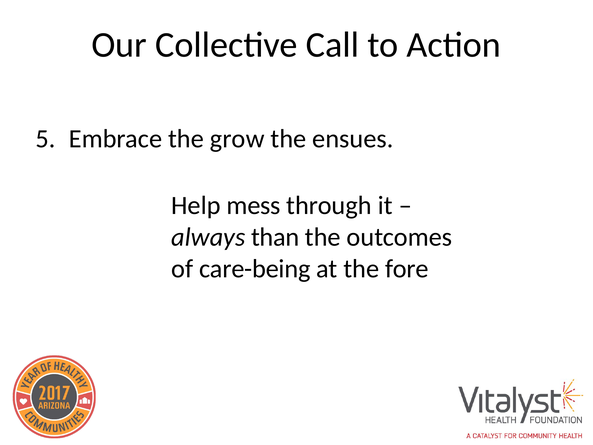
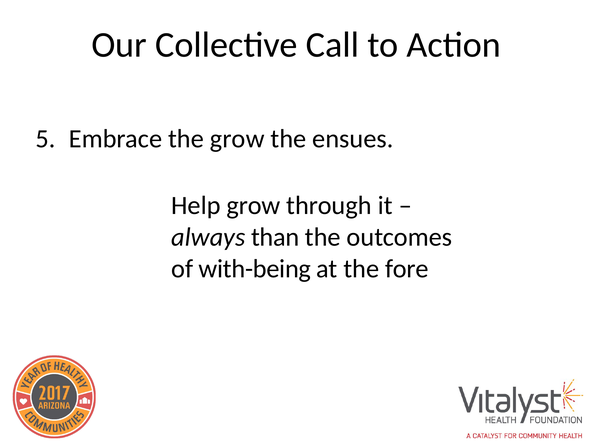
Help mess: mess -> grow (254, 205)
care-being: care-being -> with-being (255, 269)
